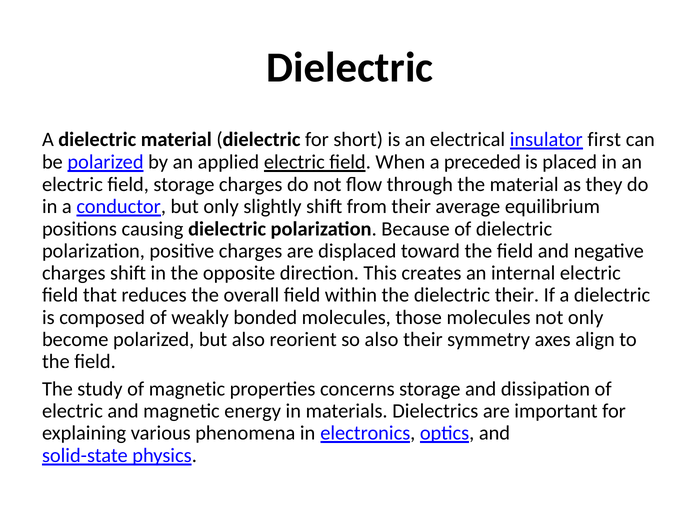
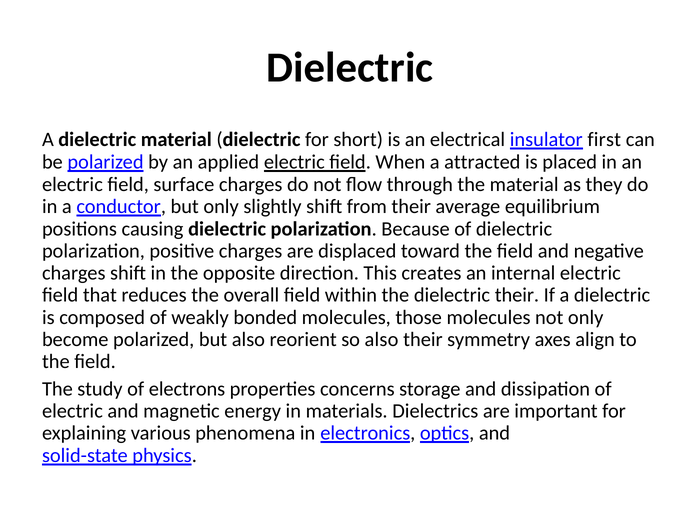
preceded: preceded -> attracted (482, 162)
field storage: storage -> surface (184, 185)
of magnetic: magnetic -> electrons (187, 389)
